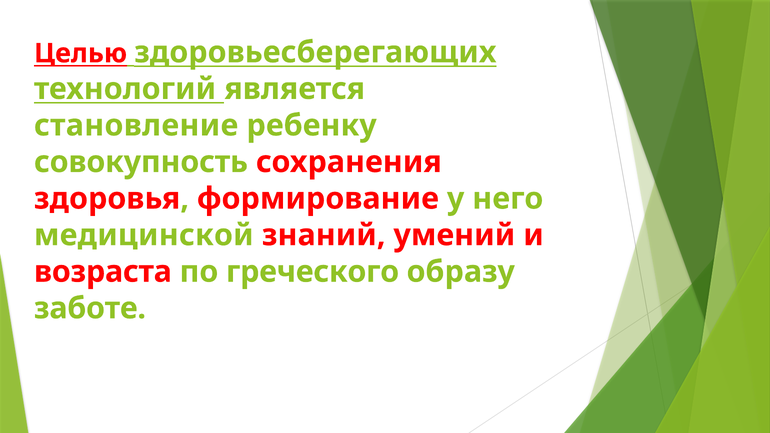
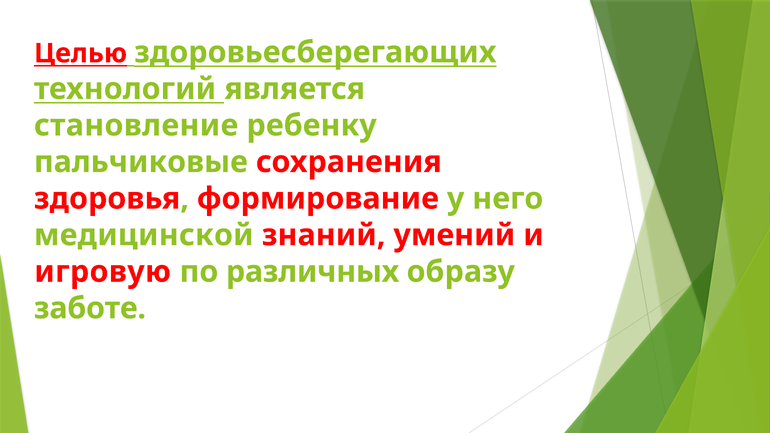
совокупность: совокупность -> пальчиковые (141, 162)
возраста: возраста -> игровую (103, 272)
греческого: греческого -> различных (313, 272)
